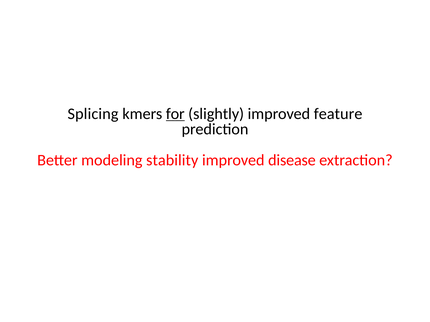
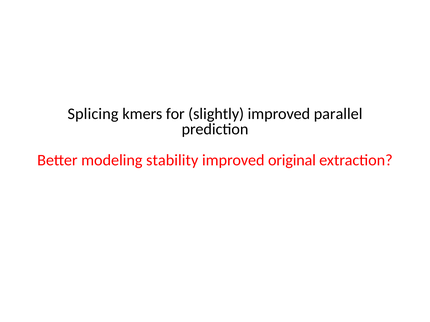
for underline: present -> none (175, 114)
feature: feature -> parallel (338, 114)
disease: disease -> original (292, 160)
